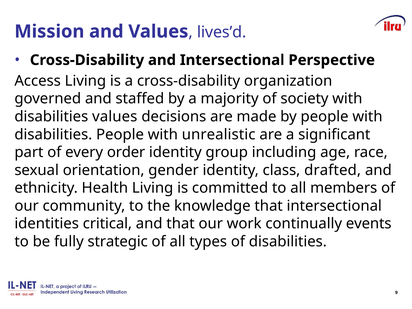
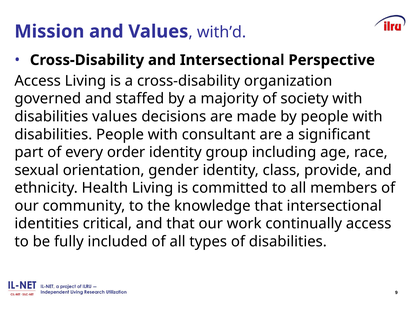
lives’d: lives’d -> with’d (222, 32)
unrealistic: unrealistic -> consultant (219, 134)
drafted: drafted -> provide (333, 170)
continually events: events -> access (369, 224)
strategic: strategic -> included (118, 241)
